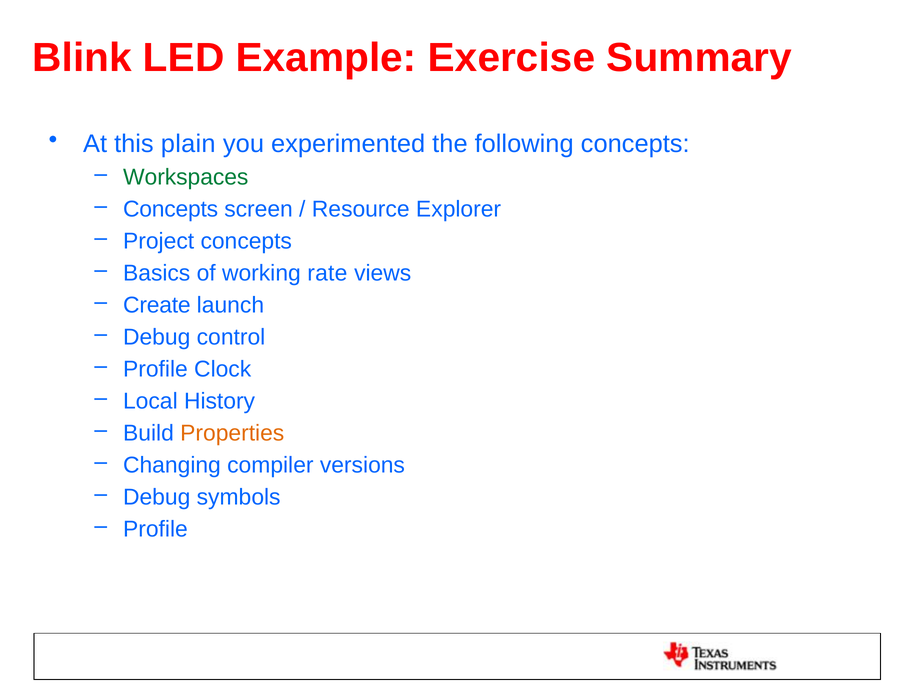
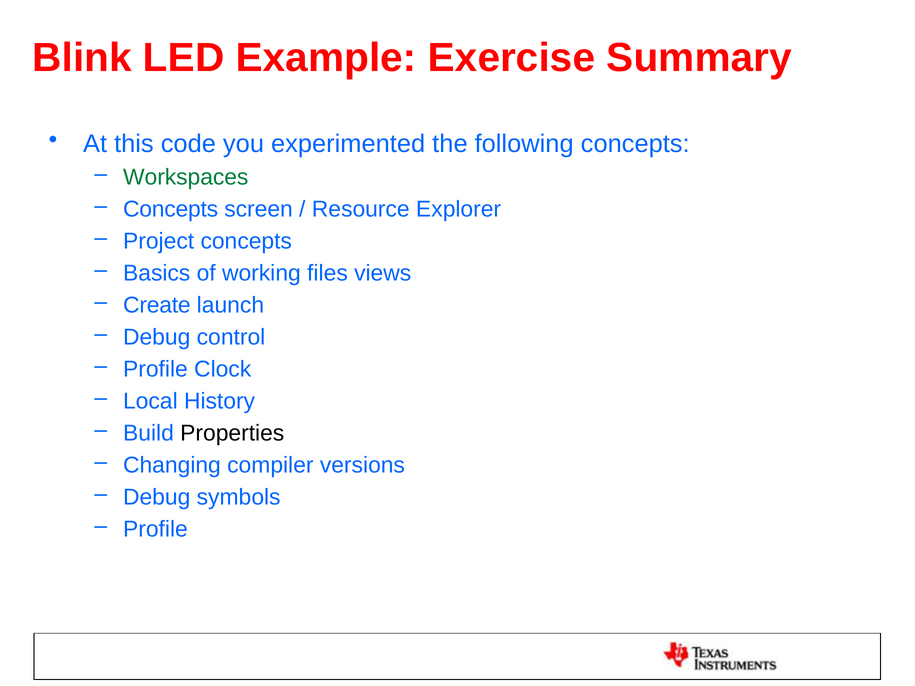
plain: plain -> code (188, 144)
rate: rate -> files (327, 273)
Properties colour: orange -> black (232, 433)
